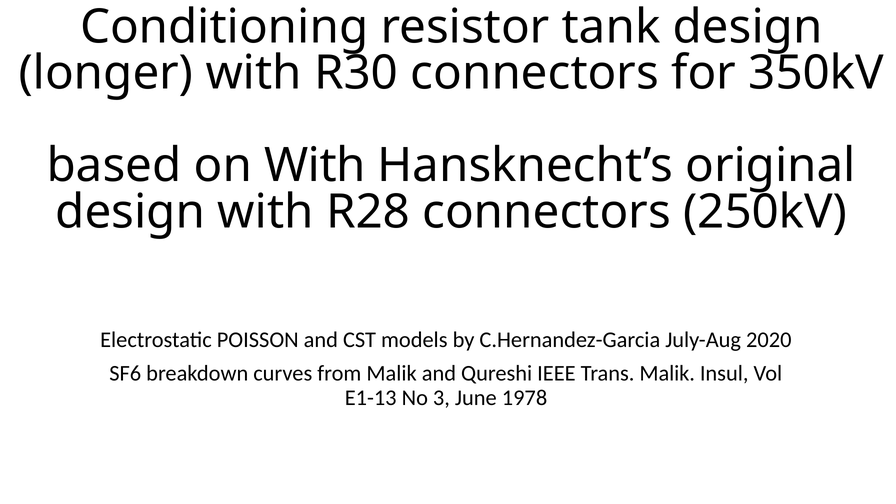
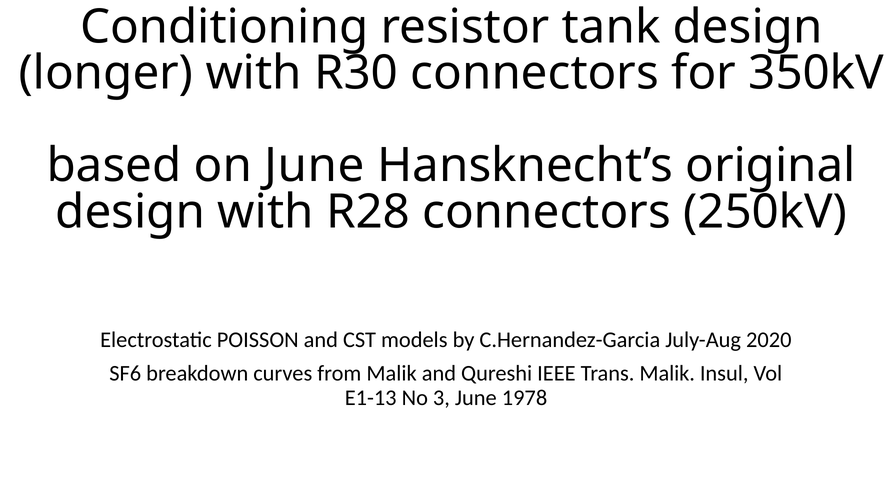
on With: With -> June (314, 166)
